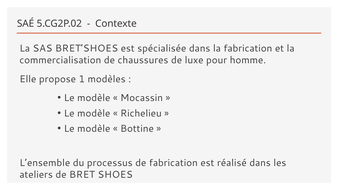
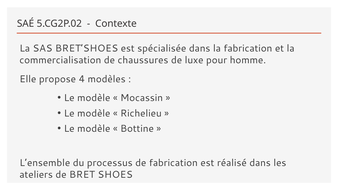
1: 1 -> 4 (82, 79)
